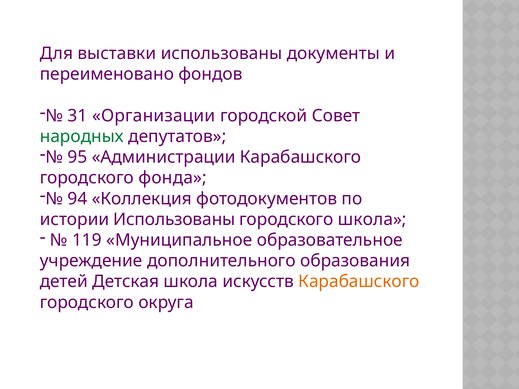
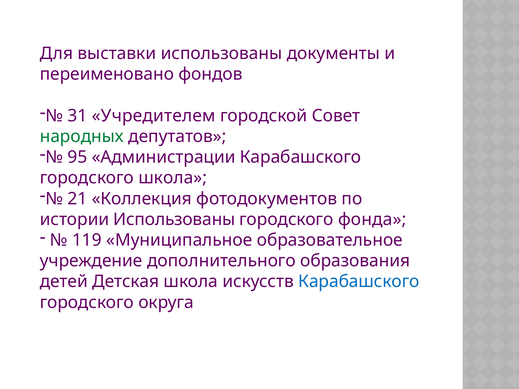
Организации: Организации -> Учредителем (154, 116)
городского фонда: фонда -> школа (173, 178)
94: 94 -> 21 (78, 199)
городского школа: школа -> фонда (372, 220)
Карабашского colour: orange -> blue (359, 282)
